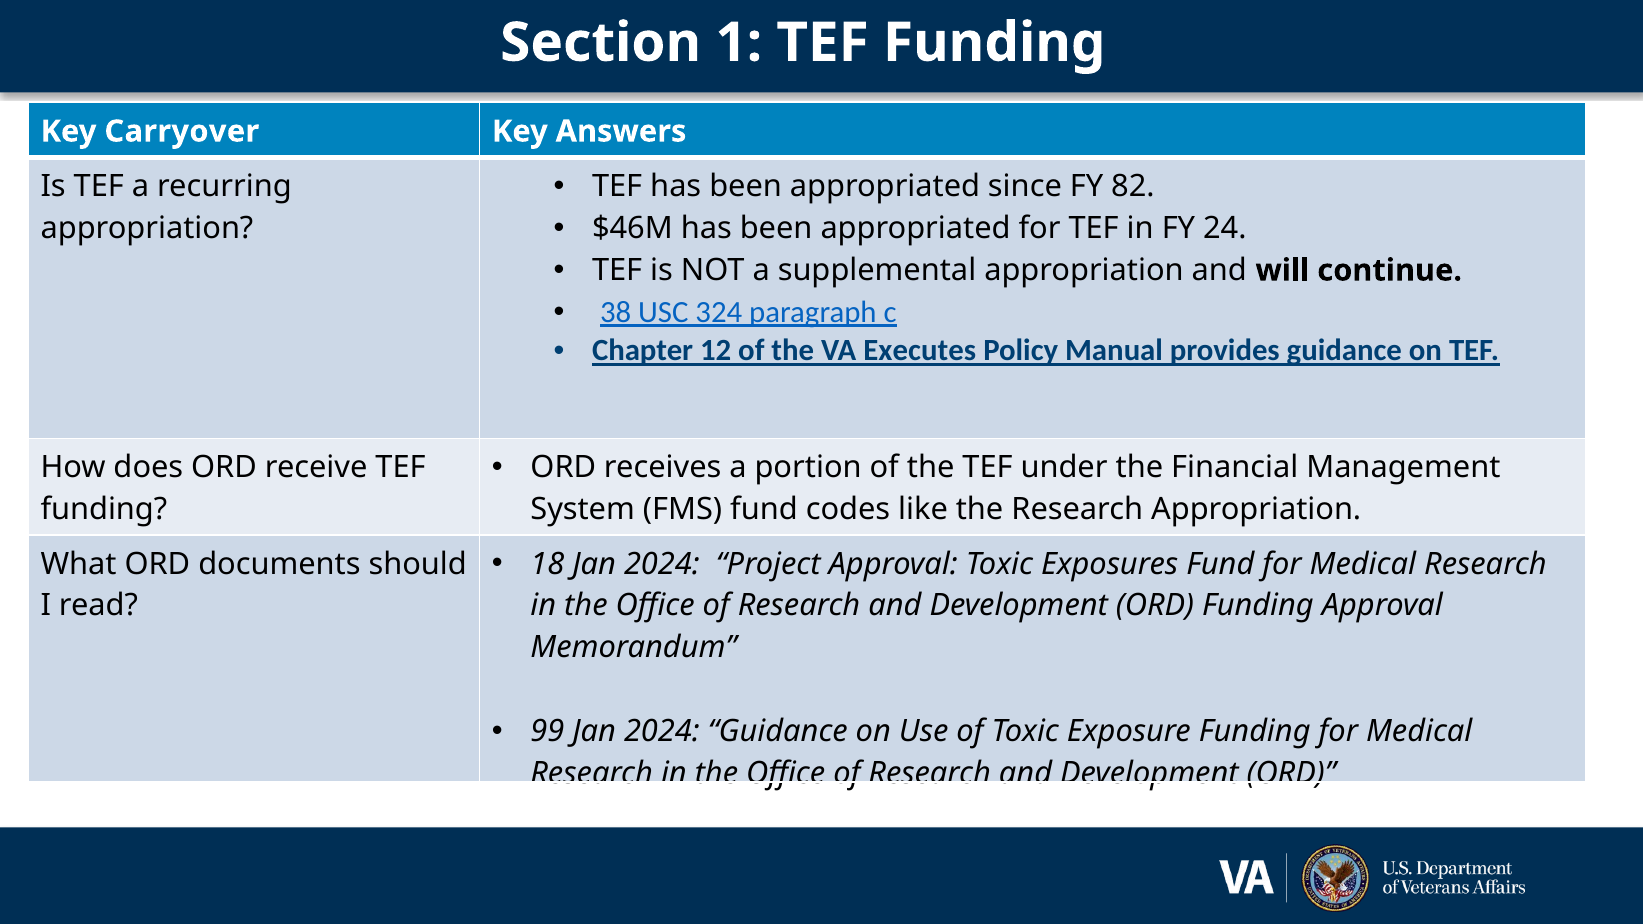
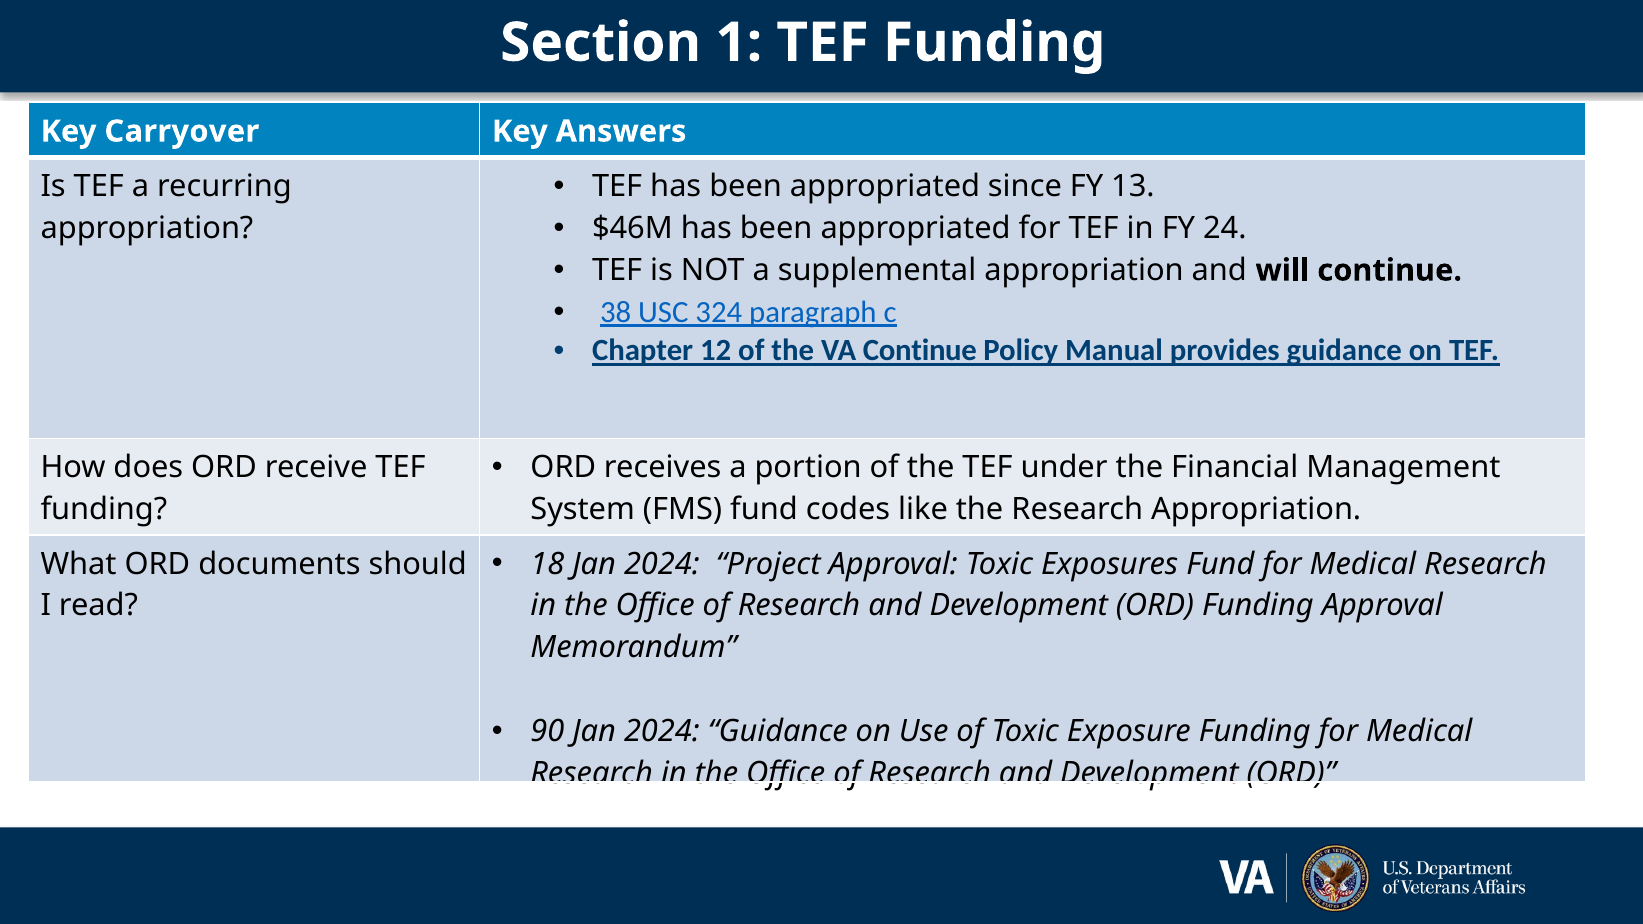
82: 82 -> 13 (1133, 187)
VA Executes: Executes -> Continue (920, 351)
99: 99 -> 90 (547, 732)
